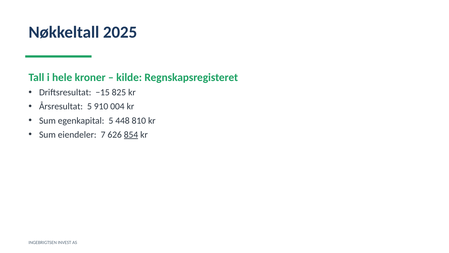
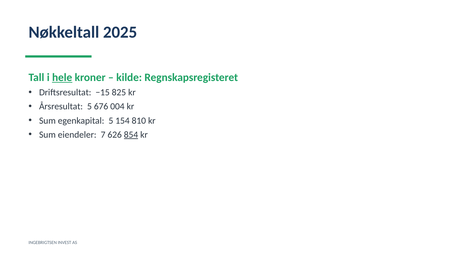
hele underline: none -> present (62, 77)
910: 910 -> 676 (101, 106)
448: 448 -> 154 (122, 120)
